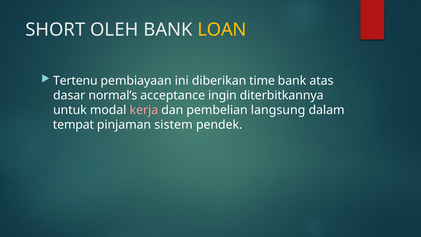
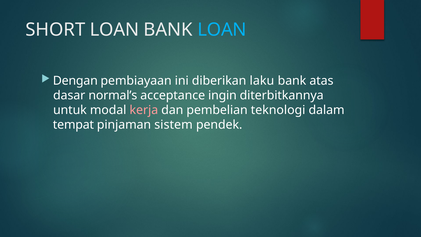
SHORT OLEH: OLEH -> LOAN (114, 30)
LOAN colour: yellow -> light blue (222, 30)
Tertenu: Tertenu -> Dengan (75, 81)
time: time -> laku (262, 81)
langsung: langsung -> teknologi (278, 110)
